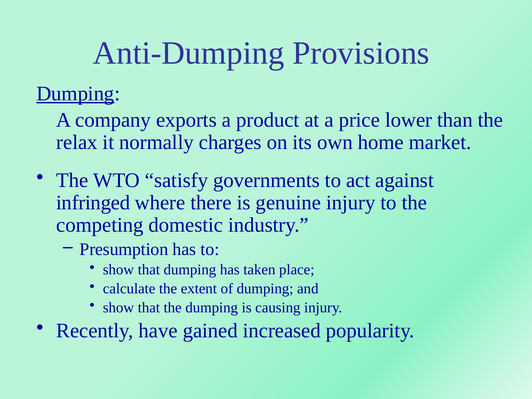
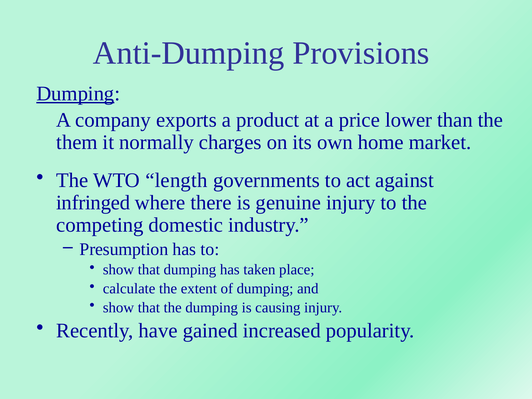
relax: relax -> them (77, 142)
satisfy: satisfy -> length (176, 180)
